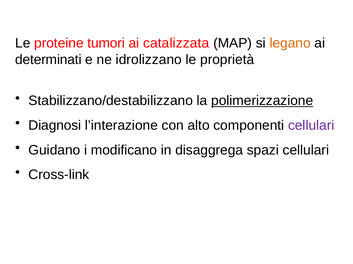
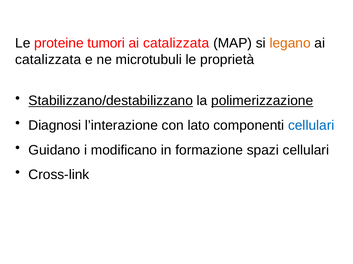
determinati: determinati -> catalizzata (48, 60)
idrolizzano: idrolizzano -> microtubuli (149, 60)
Stabilizzano/destabilizzano underline: none -> present (111, 101)
alto: alto -> lato (199, 126)
cellulari colour: purple -> blue (311, 126)
disaggrega: disaggrega -> formazione (209, 150)
